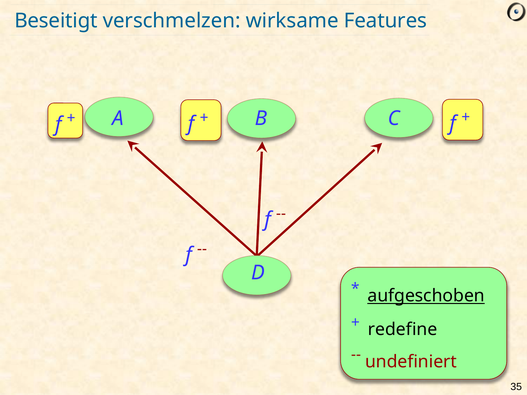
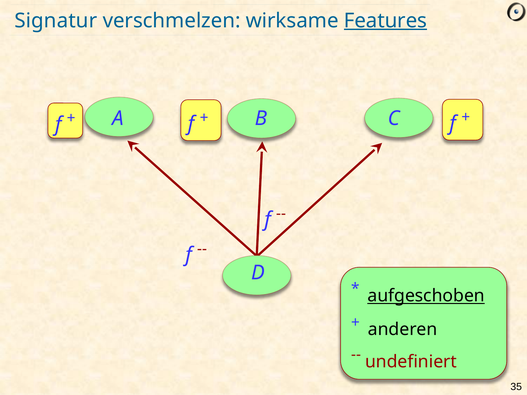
Beseitigt: Beseitigt -> Signatur (56, 21)
Features underline: none -> present (385, 21)
redefine: redefine -> anderen (403, 330)
